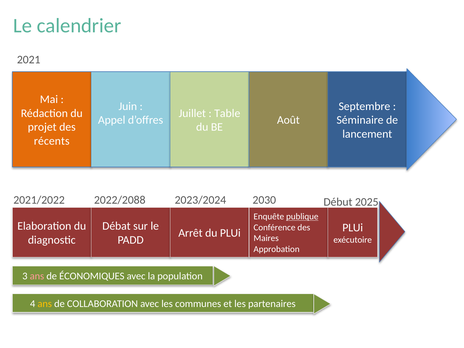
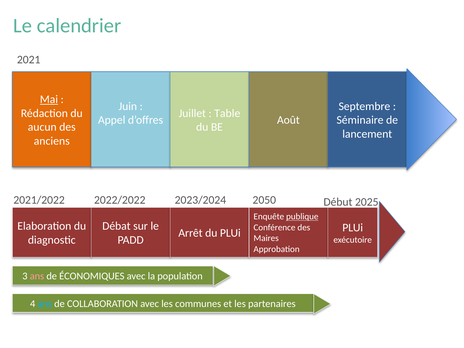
Mai underline: none -> present (49, 99)
projet: projet -> aucun (42, 127)
récents: récents -> anciens (52, 141)
2022/2088: 2022/2088 -> 2022/2022 (120, 200)
2030: 2030 -> 2050 (264, 200)
ans colour: yellow -> light blue (45, 304)
